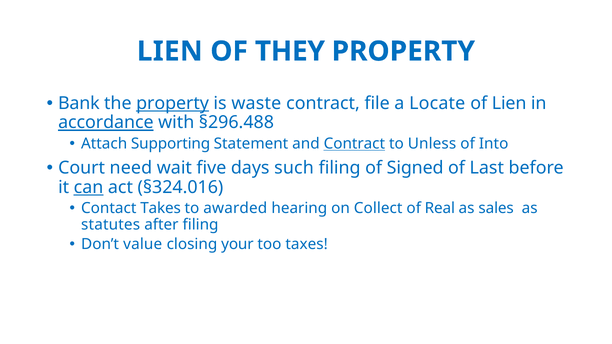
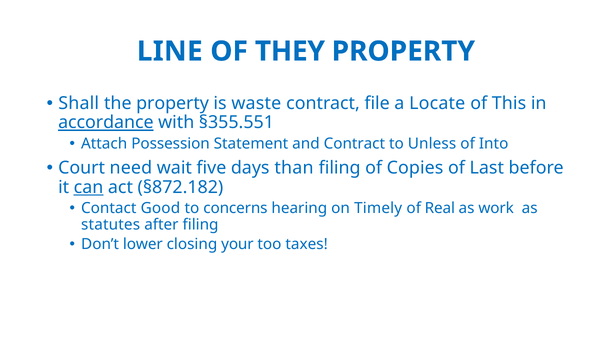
LIEN: LIEN -> LINE (170, 51)
Bank: Bank -> Shall (79, 103)
property underline: present -> none (173, 103)
of Lien: Lien -> This (509, 103)
§296.488: §296.488 -> §355.551 (236, 123)
Supporting: Supporting -> Possession (171, 144)
Contract underline: present -> none (354, 144)
such: such -> than (294, 168)
Signed: Signed -> Copies (415, 168)
§324.016: §324.016 -> §872.182 (180, 187)
Takes: Takes -> Good (160, 208)
awarded: awarded -> concerns (235, 208)
Collect: Collect -> Timely (378, 208)
sales: sales -> work (496, 208)
value: value -> lower (143, 245)
